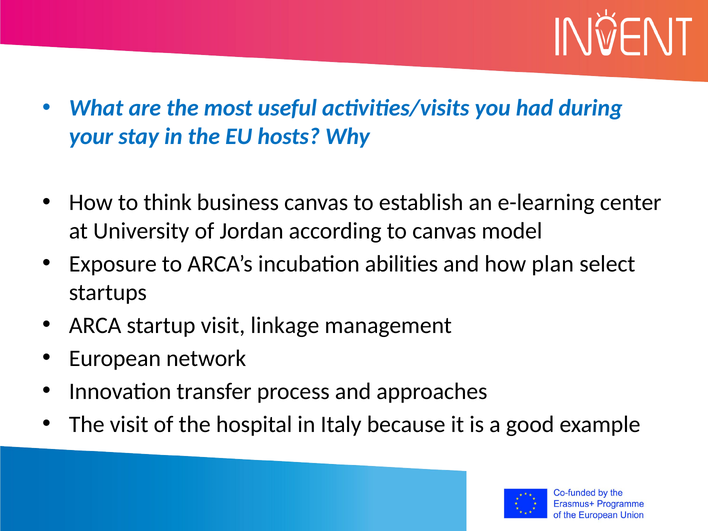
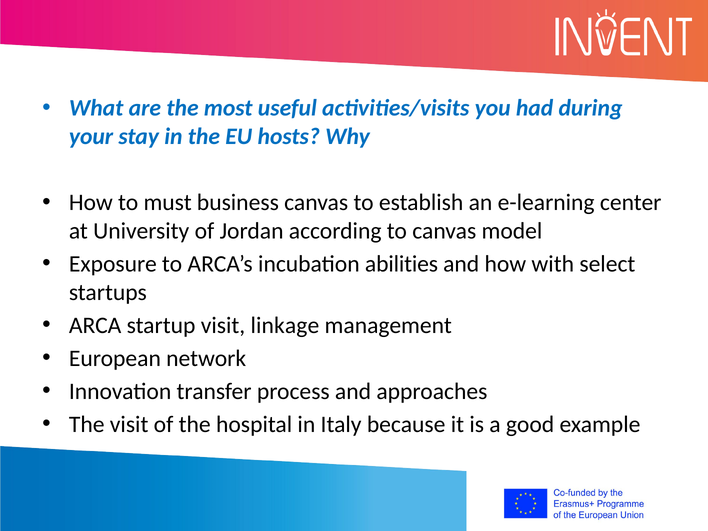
think: think -> must (168, 203)
plan: plan -> with (553, 264)
